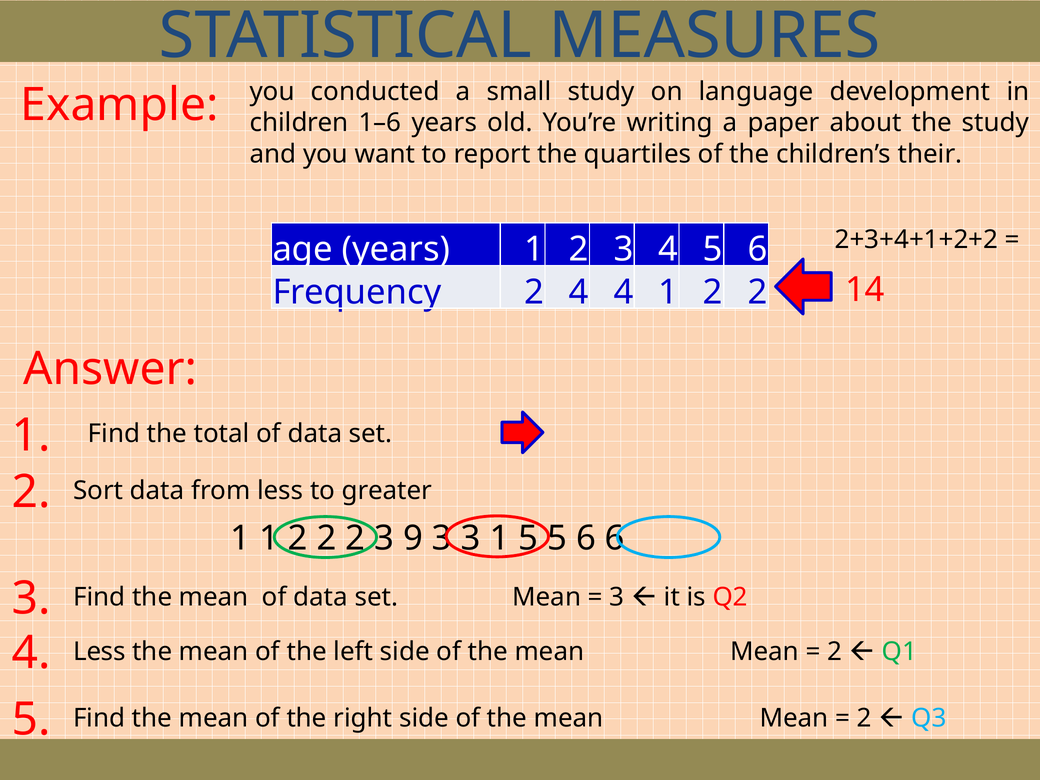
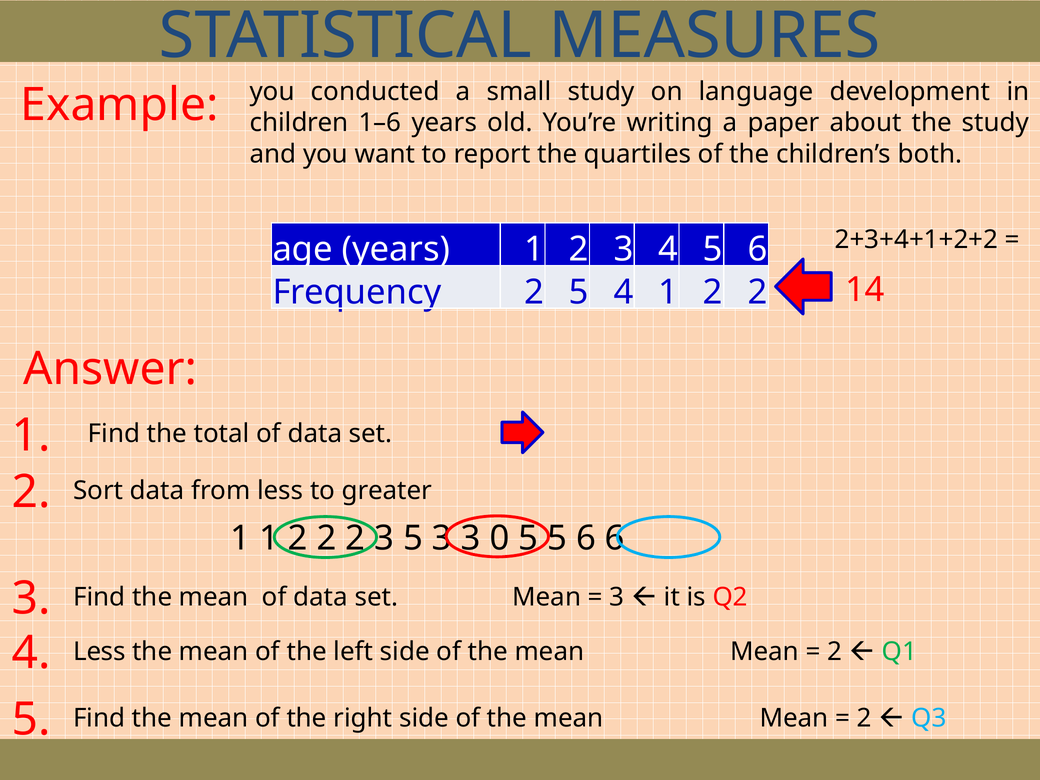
their: their -> both (930, 154)
2 4: 4 -> 5 (579, 292)
3 9: 9 -> 5 (413, 538)
3 1: 1 -> 0 (499, 538)
